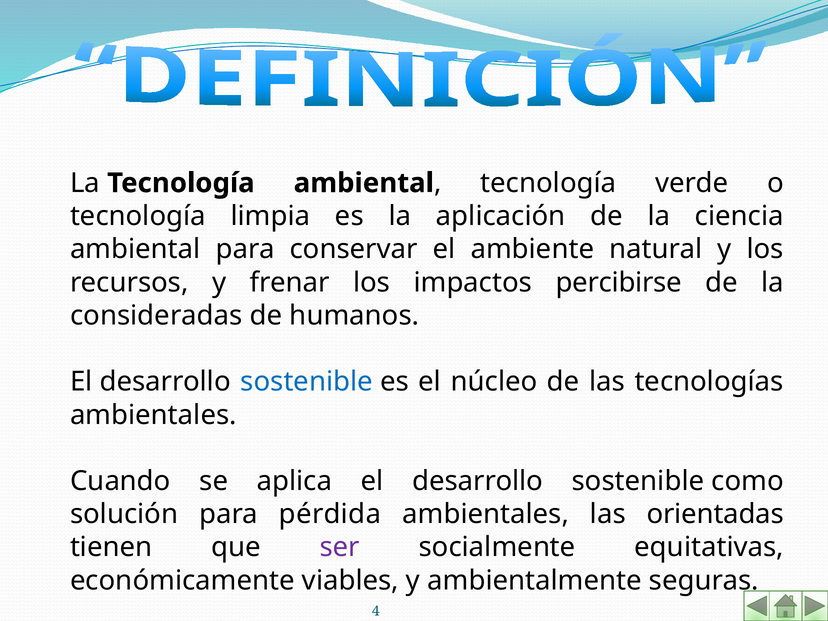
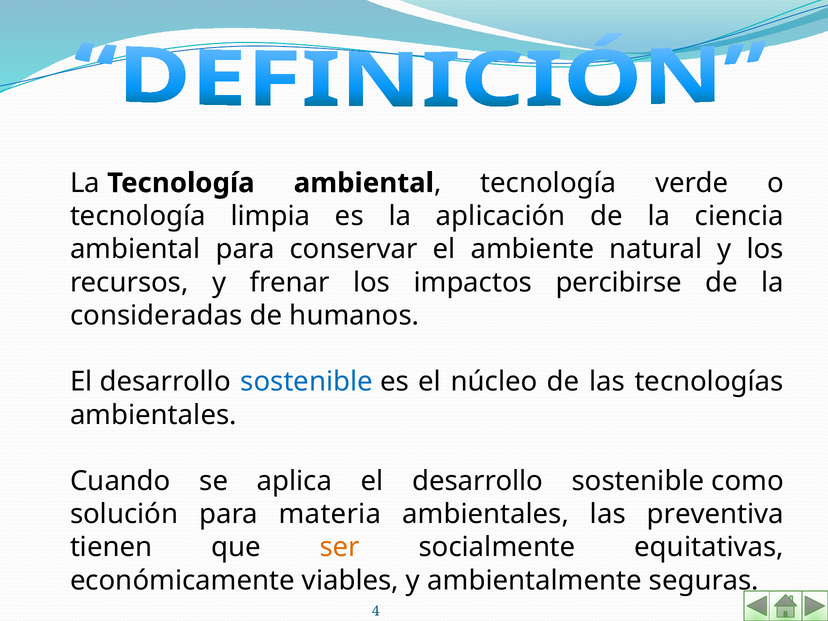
pérdida: pérdida -> materia (330, 514)
orientadas: orientadas -> preventiva (715, 514)
ser colour: purple -> orange (340, 547)
